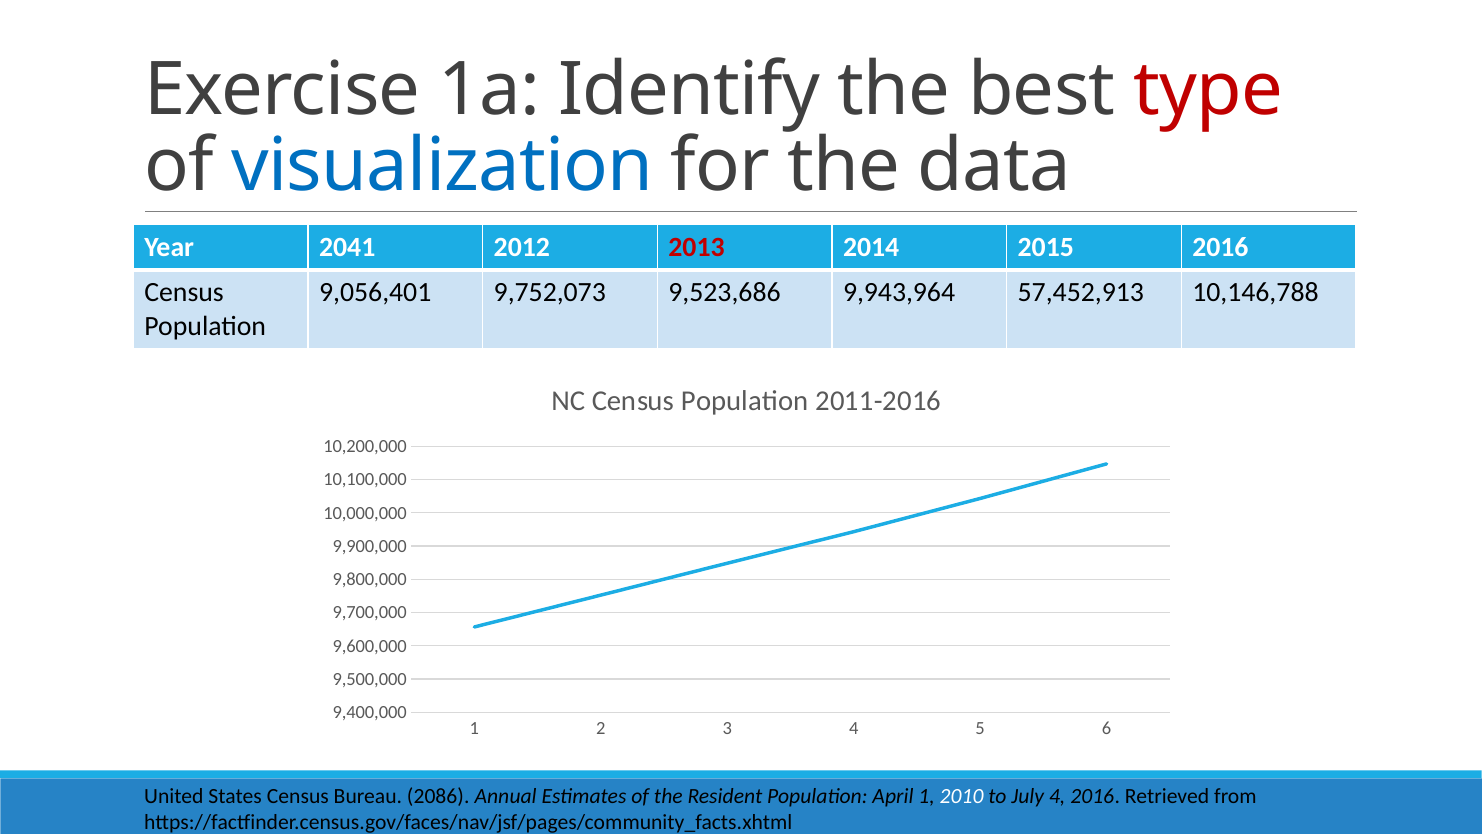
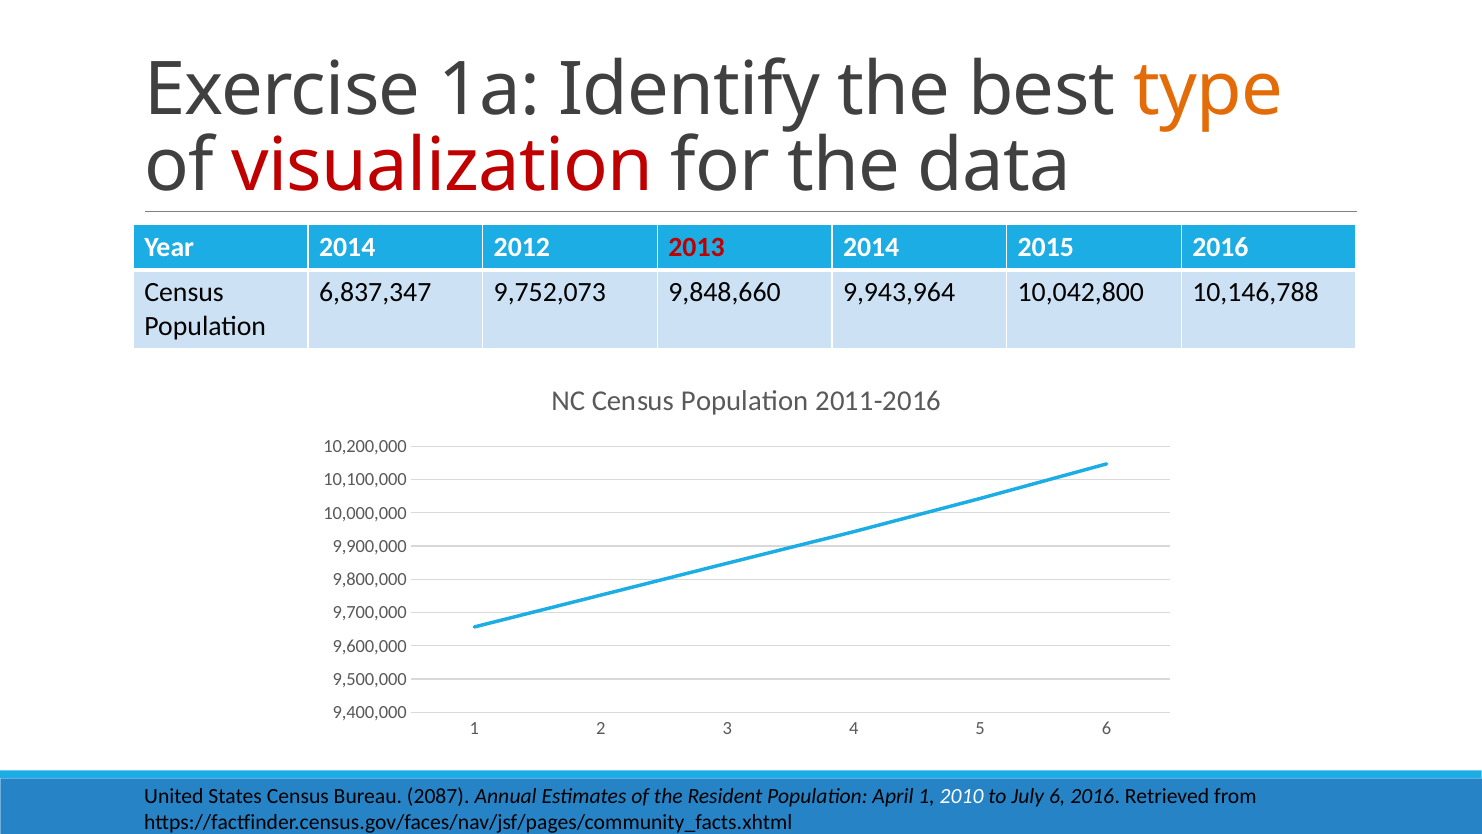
type colour: red -> orange (1208, 90)
visualization colour: blue -> red (443, 166)
Year 2041: 2041 -> 2014 (347, 247)
9,056,401: 9,056,401 -> 6,837,347 (375, 292)
9,523,686: 9,523,686 -> 9,848,660 (725, 292)
57,452,913: 57,452,913 -> 10,042,800 (1081, 292)
2086: 2086 -> 2087 (438, 796)
July 4: 4 -> 6 (1057, 796)
